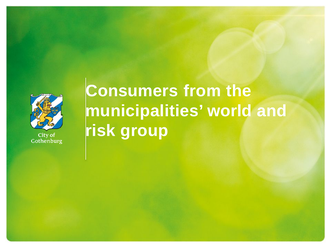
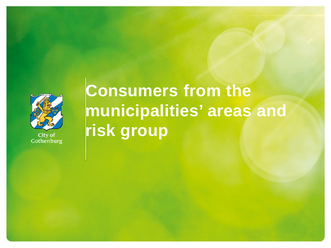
world: world -> areas (230, 111)
